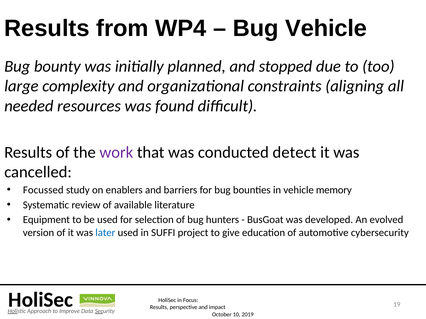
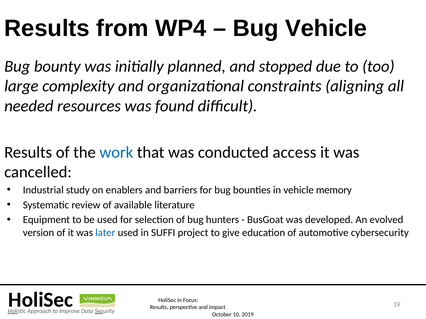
work colour: purple -> blue (116, 152)
detect: detect -> access (294, 152)
Focussed: Focussed -> Industrial (43, 190)
